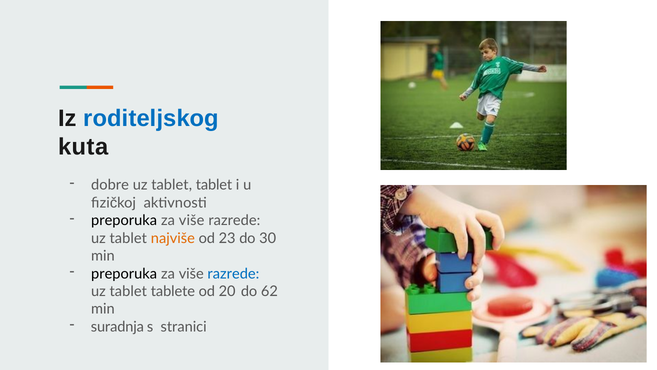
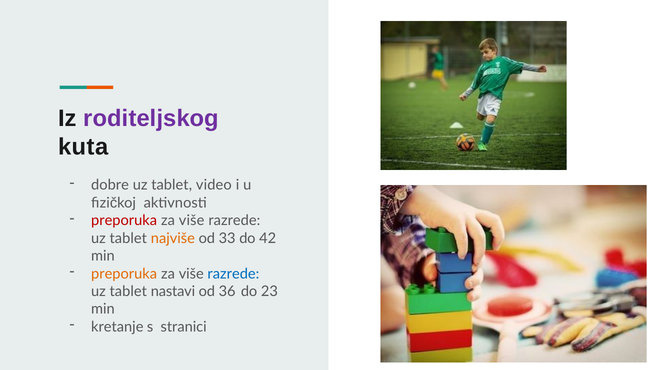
roditeljskog colour: blue -> purple (151, 118)
tablet tablet: tablet -> video (214, 185)
preporuka colour: black -> red (124, 220)
23: 23 -> 33 (227, 238)
30: 30 -> 42 (268, 238)
preporuka colour: black -> orange (124, 273)
tablete: tablete -> nastavi (173, 291)
20: 20 -> 36 (227, 291)
62: 62 -> 23 (269, 291)
suradnja: suradnja -> kretanje (117, 327)
